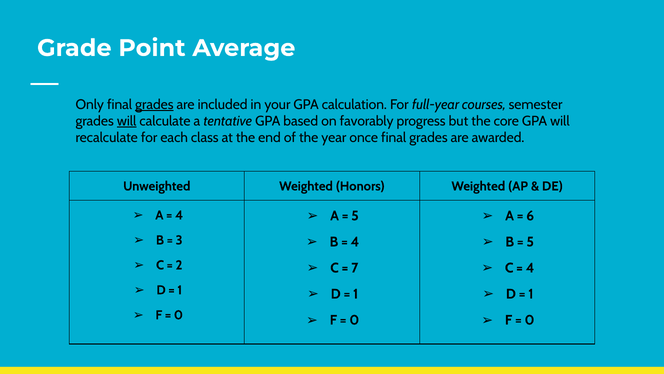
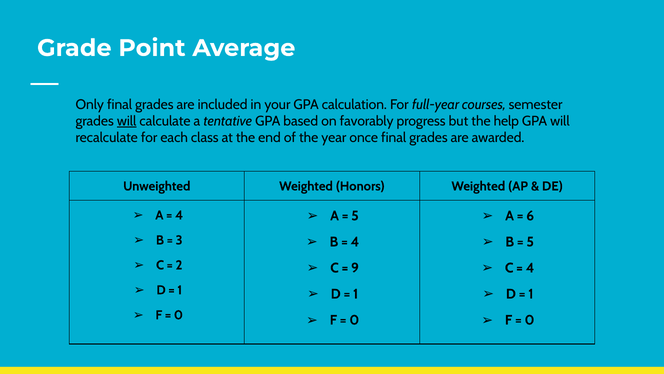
grades underline: present -> none (154, 104)
core: core -> help (506, 121)
7: 7 -> 9 (355, 268)
